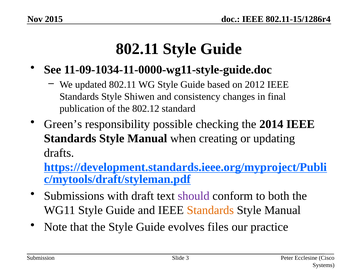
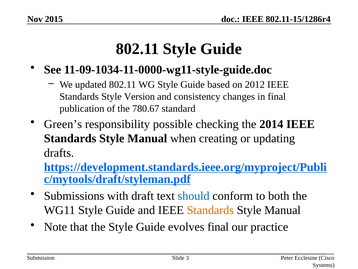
Shiwen: Shiwen -> Version (139, 96)
802.12: 802.12 -> 780.67 (146, 108)
should colour: purple -> blue (194, 196)
evolves files: files -> final (218, 227)
